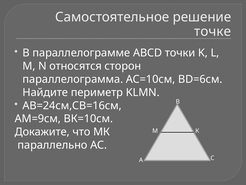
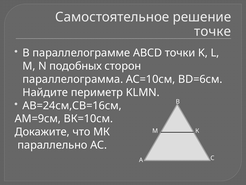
относятся: относятся -> подобных (76, 66)
